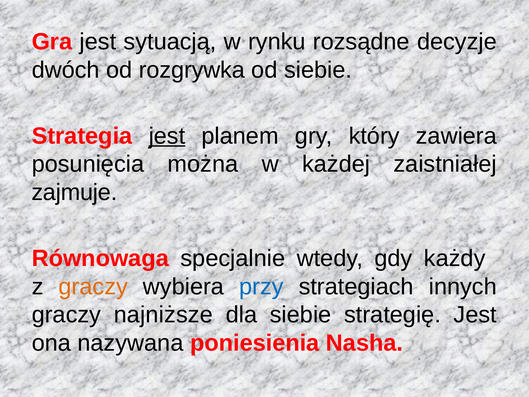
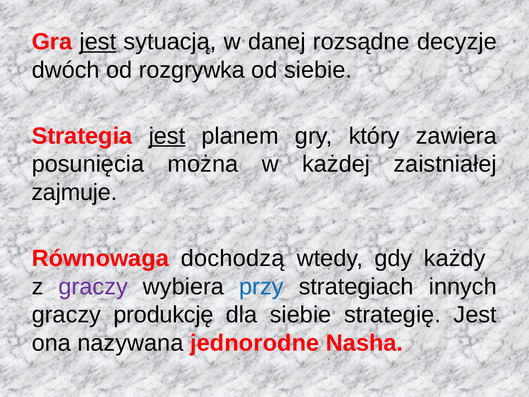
jest underline: none -> present (98, 42)
rynku: rynku -> danej (277, 42)
specjalnie: specjalnie -> dochodzą (233, 258)
graczy colour: orange -> purple (93, 286)
najniższe: najniższe -> produkcję (164, 315)
poniesienia: poniesienia -> jednorodne (255, 343)
